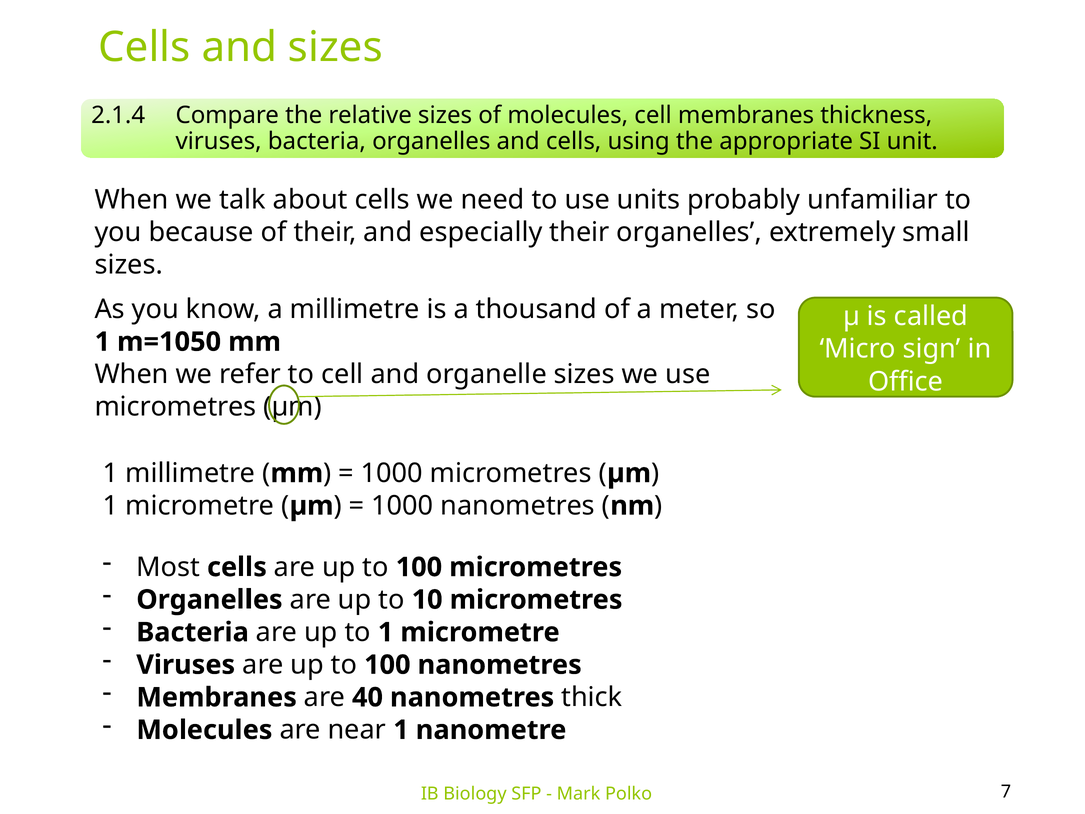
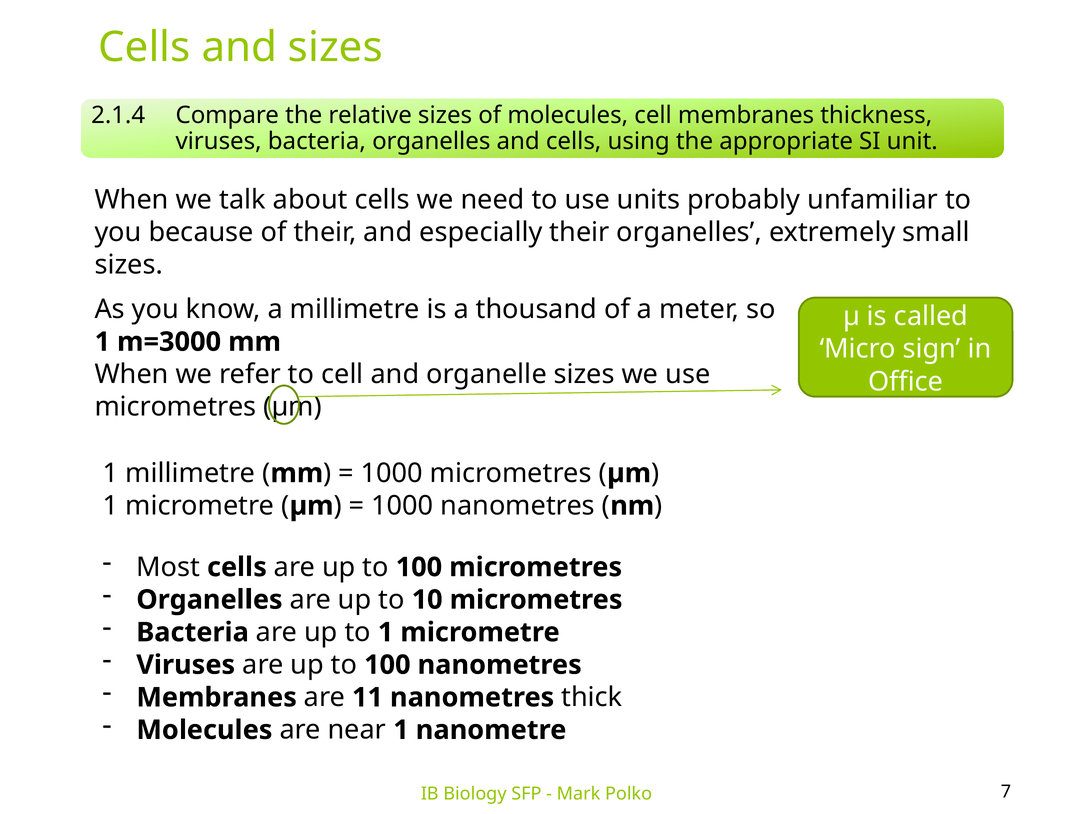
m=1050: m=1050 -> m=3000 (169, 342)
40: 40 -> 11 (368, 697)
